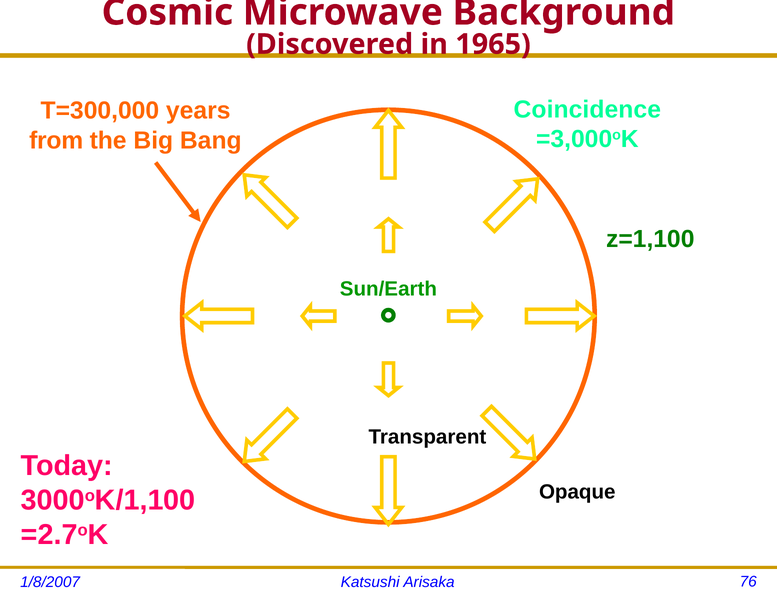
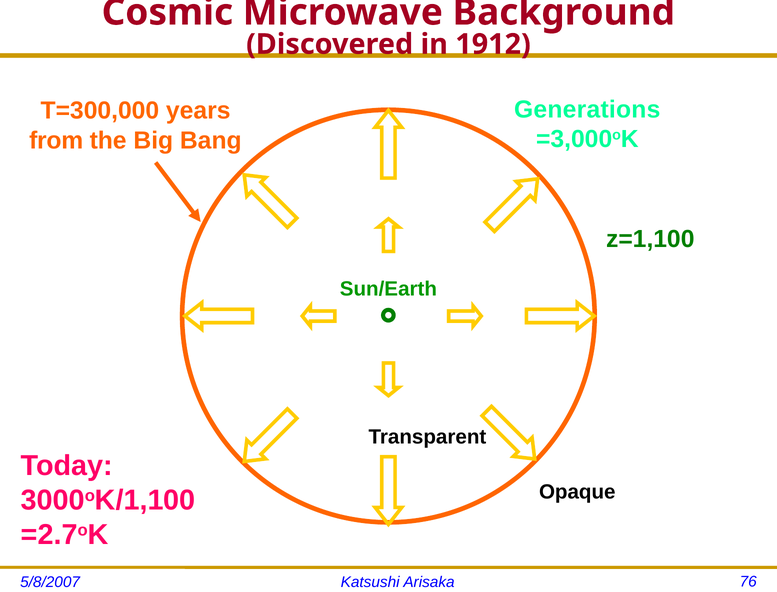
1965: 1965 -> 1912 (493, 44)
Coincidence: Coincidence -> Generations (587, 110)
1/8/2007: 1/8/2007 -> 5/8/2007 (50, 582)
